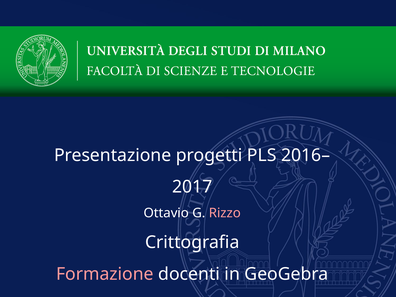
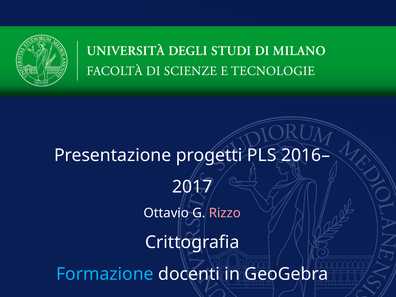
Formazione colour: pink -> light blue (105, 274)
